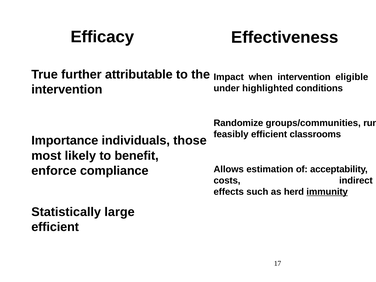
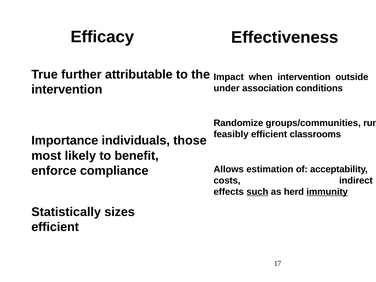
eligible: eligible -> outside (352, 77)
highlighted: highlighted -> association (268, 88)
such underline: none -> present (257, 192)
large: large -> sizes (120, 212)
